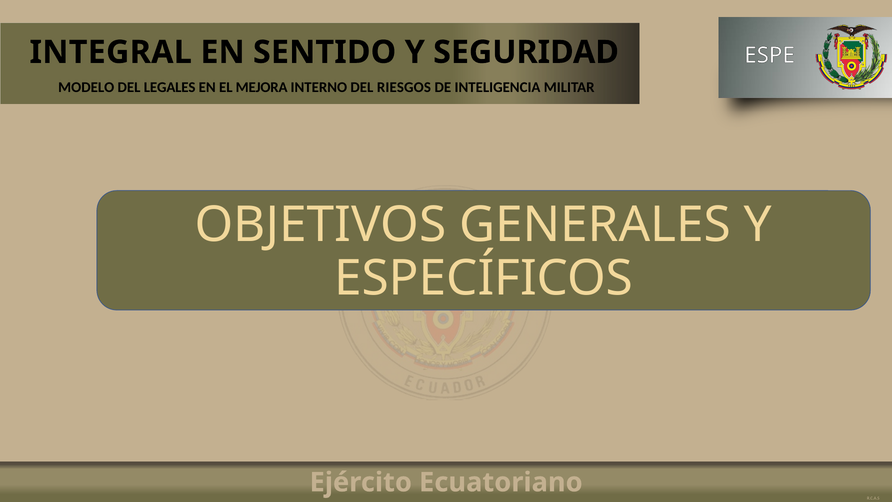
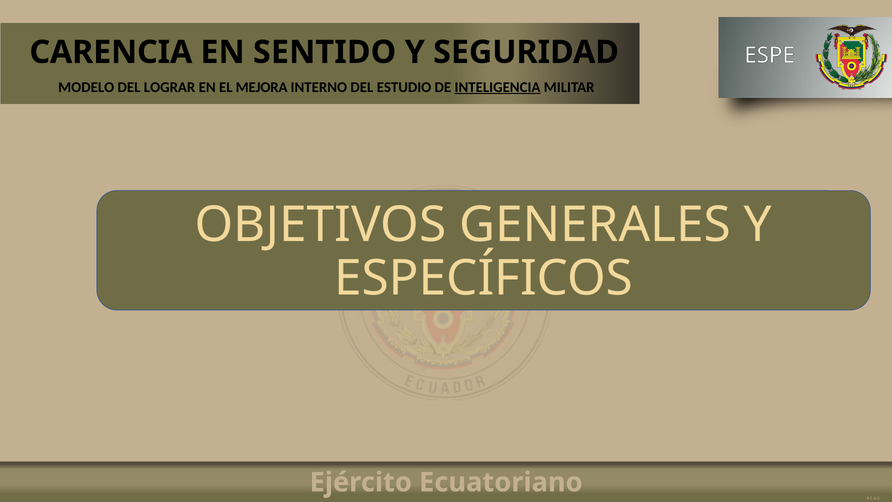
INTEGRAL: INTEGRAL -> CARENCIA (111, 52)
LEGALES: LEGALES -> LOGRAR (170, 87)
RIESGOS: RIESGOS -> ESTUDIO (404, 87)
INTELIGENCIA underline: none -> present (498, 87)
